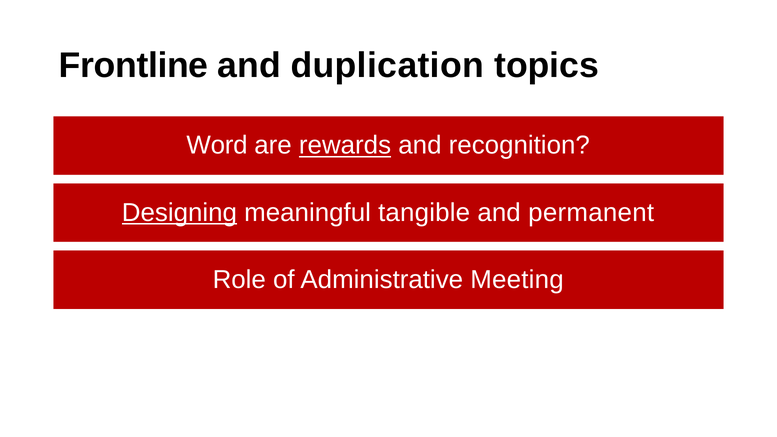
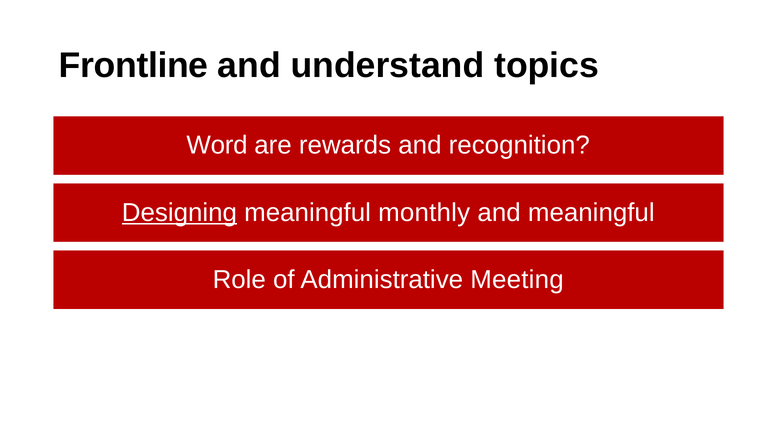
duplication: duplication -> understand (388, 65)
rewards underline: present -> none (345, 145)
tangible: tangible -> monthly (424, 213)
and permanent: permanent -> meaningful (591, 213)
